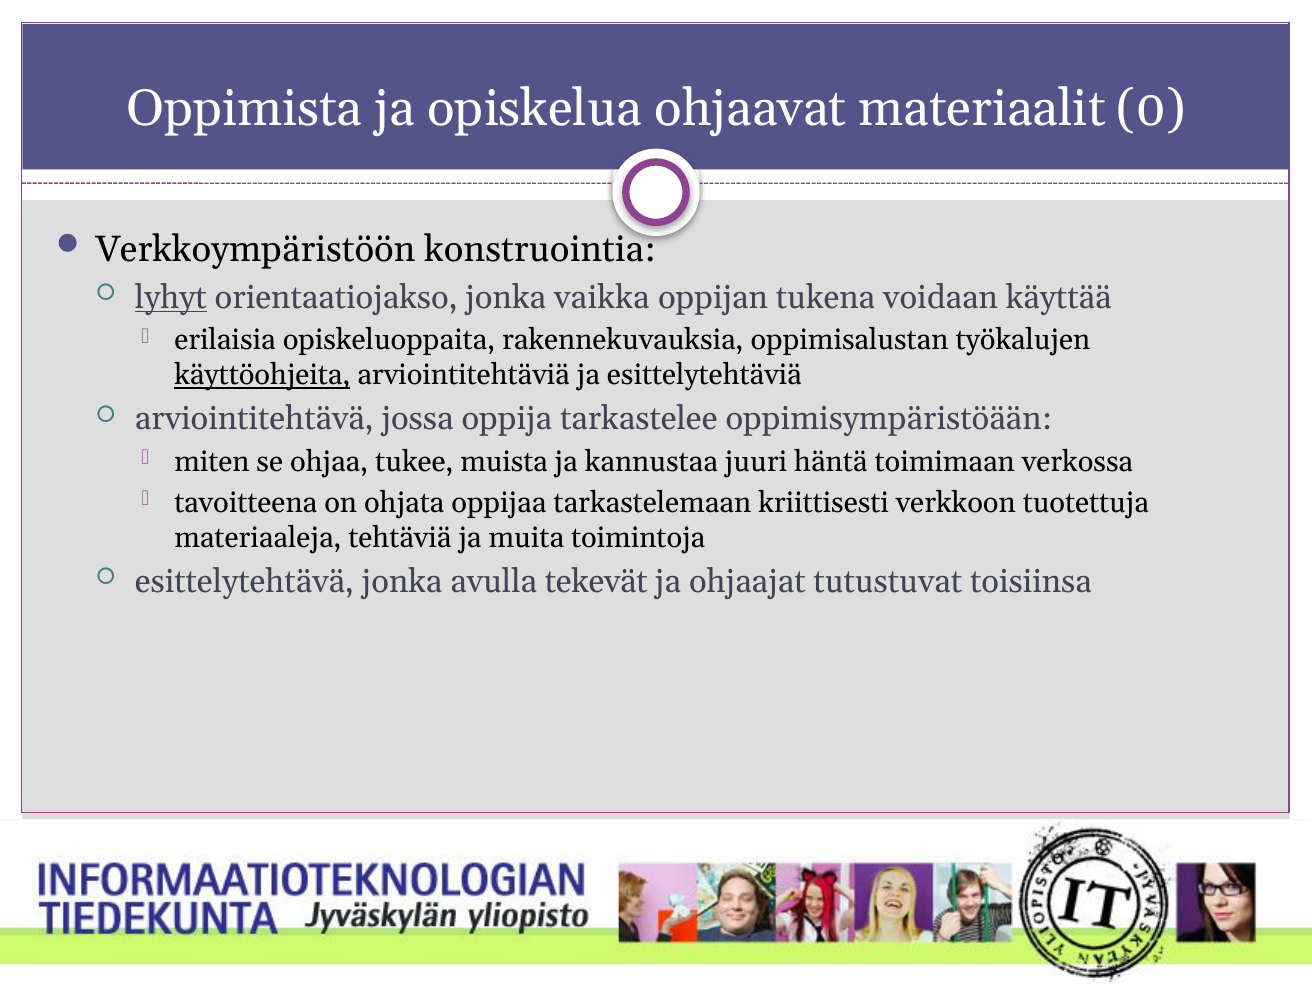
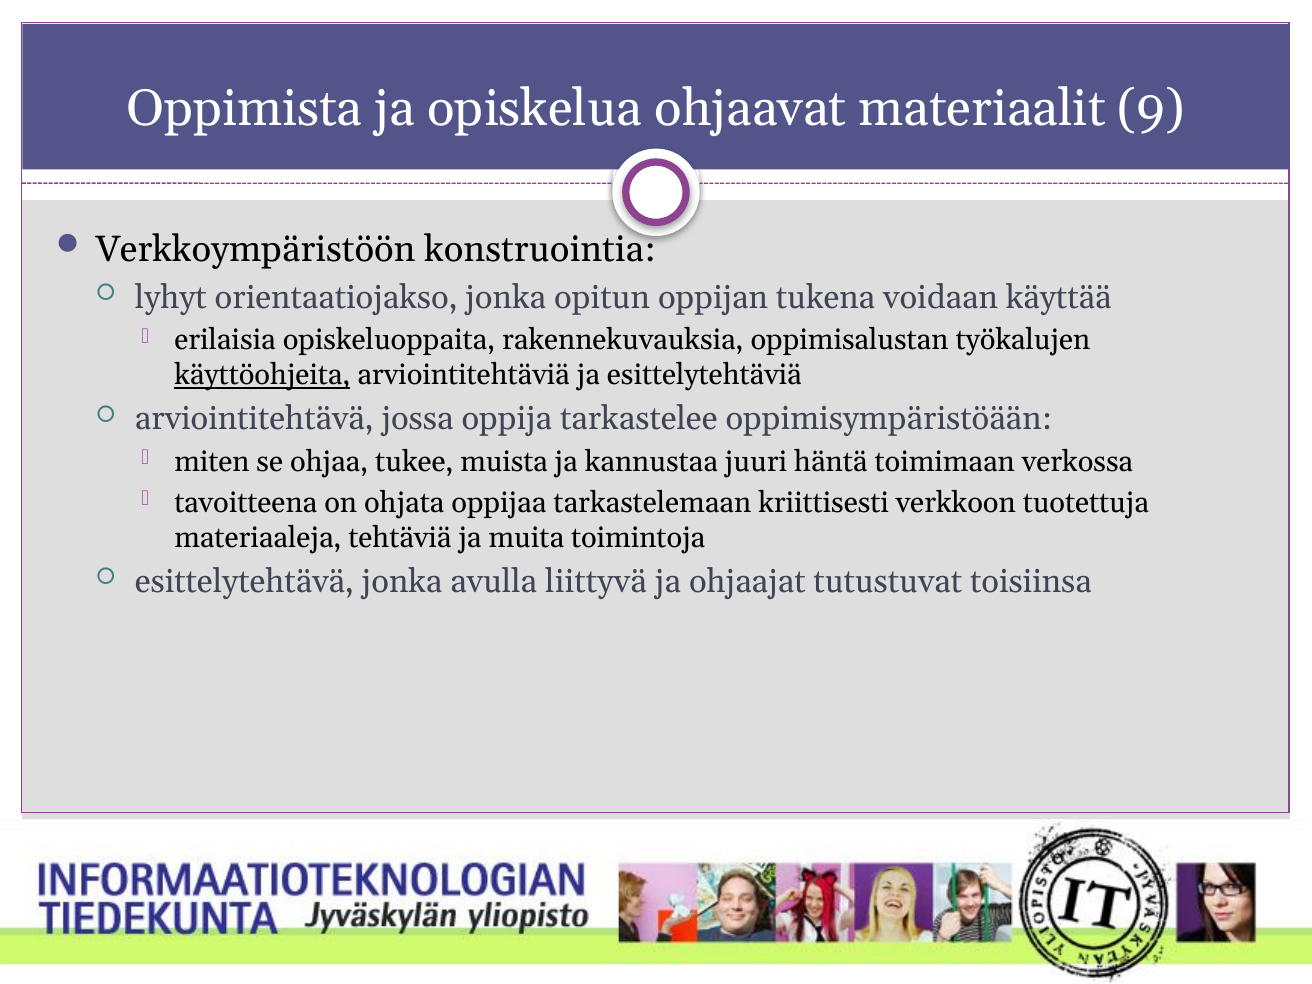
0: 0 -> 9 (1151, 108)
lyhyt underline: present -> none (171, 297)
vaikka: vaikka -> opitun (602, 297)
tekevät: tekevät -> liittyvä (596, 582)
